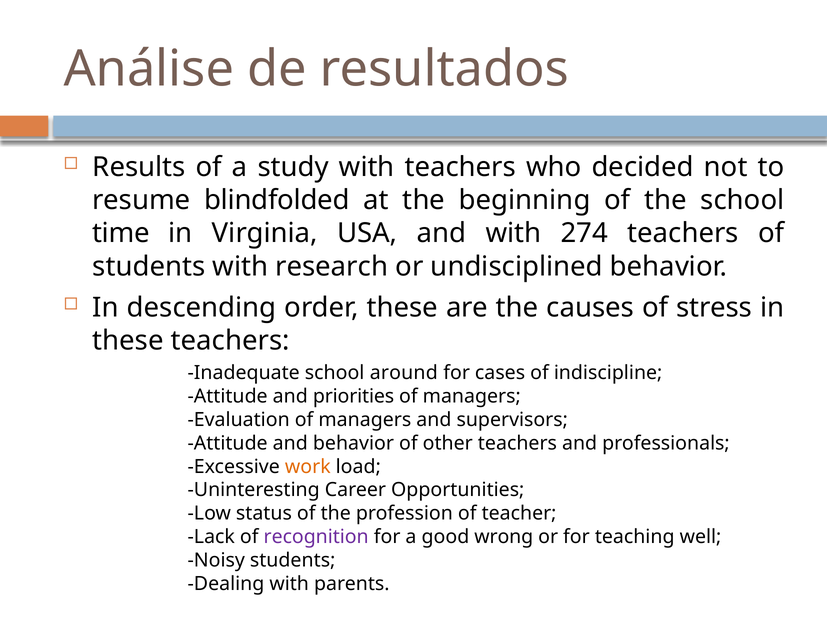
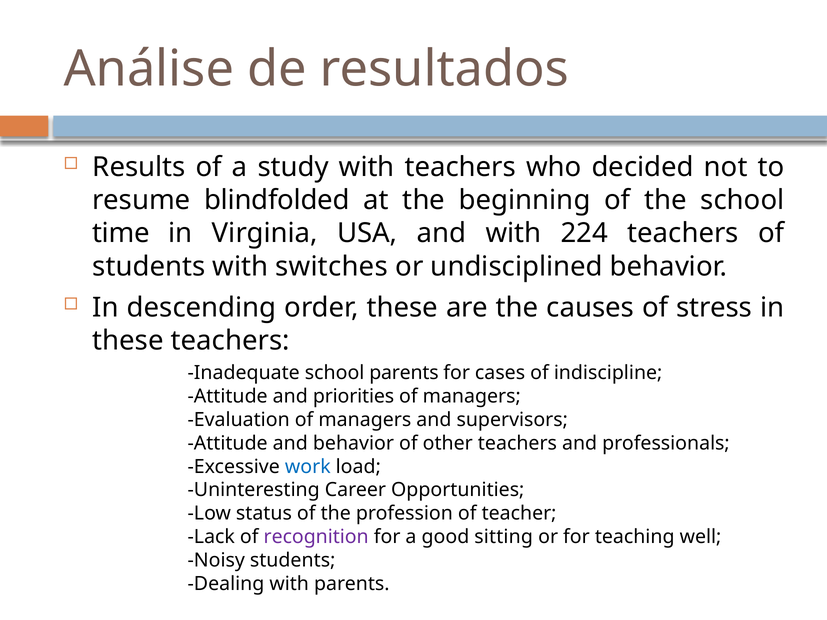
274: 274 -> 224 (584, 233)
research: research -> switches (332, 267)
school around: around -> parents (404, 373)
work colour: orange -> blue (308, 467)
wrong: wrong -> sitting (504, 537)
